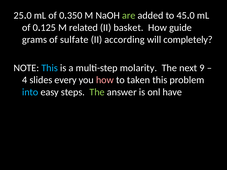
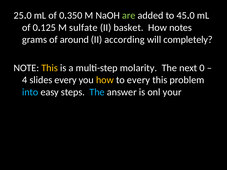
related: related -> sulfate (83, 28)
guide: guide -> notes (181, 28)
sulfate: sulfate -> around (74, 40)
This colour: light blue -> yellow (50, 68)
9: 9 -> 0 (202, 68)
how colour: pink -> yellow (105, 80)
to taken: taken -> every (139, 80)
The colour: light green -> light blue (97, 92)
have: have -> your (172, 92)
